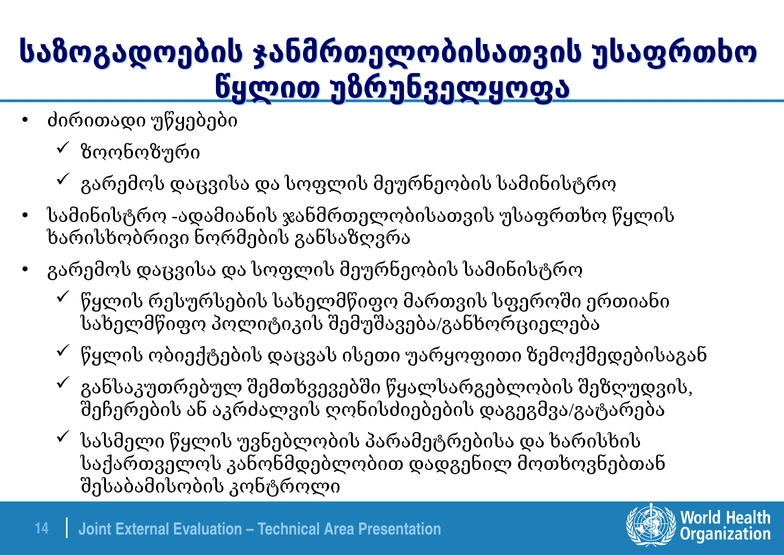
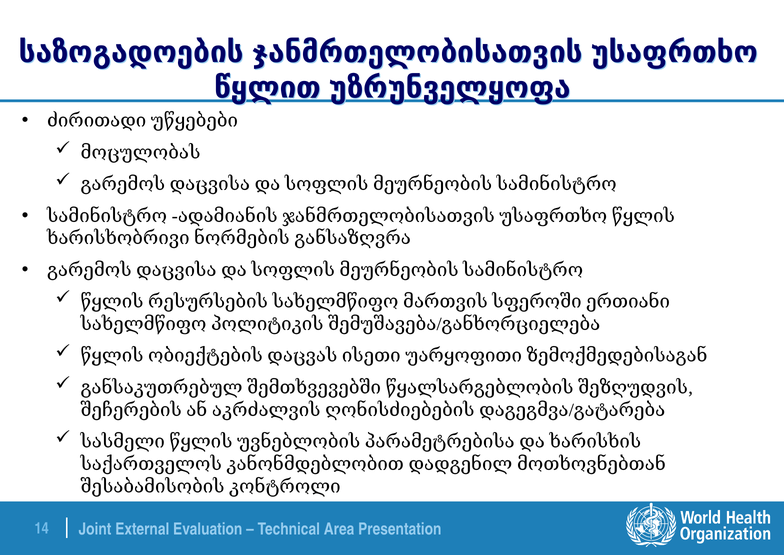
ზოონოზური: ზოონოზური -> მოცულობას (140, 152)
